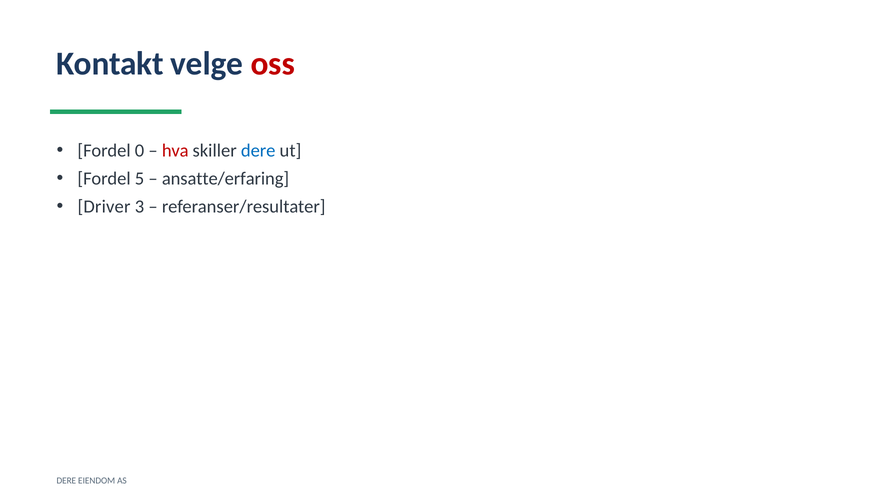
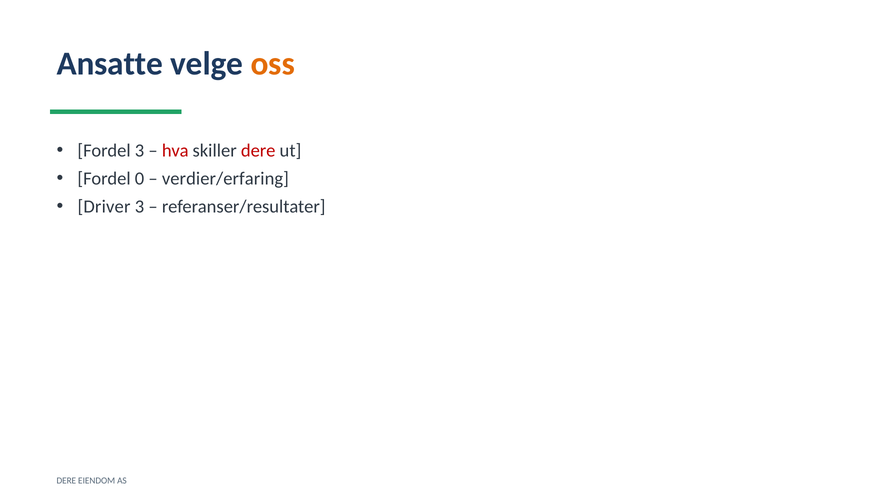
Kontakt: Kontakt -> Ansatte (110, 64)
oss colour: red -> orange (273, 64)
Fordel 0: 0 -> 3 (140, 151)
dere colour: blue -> red (258, 151)
5: 5 -> 0 (140, 179)
ansatte/erfaring: ansatte/erfaring -> verdier/erfaring (225, 179)
